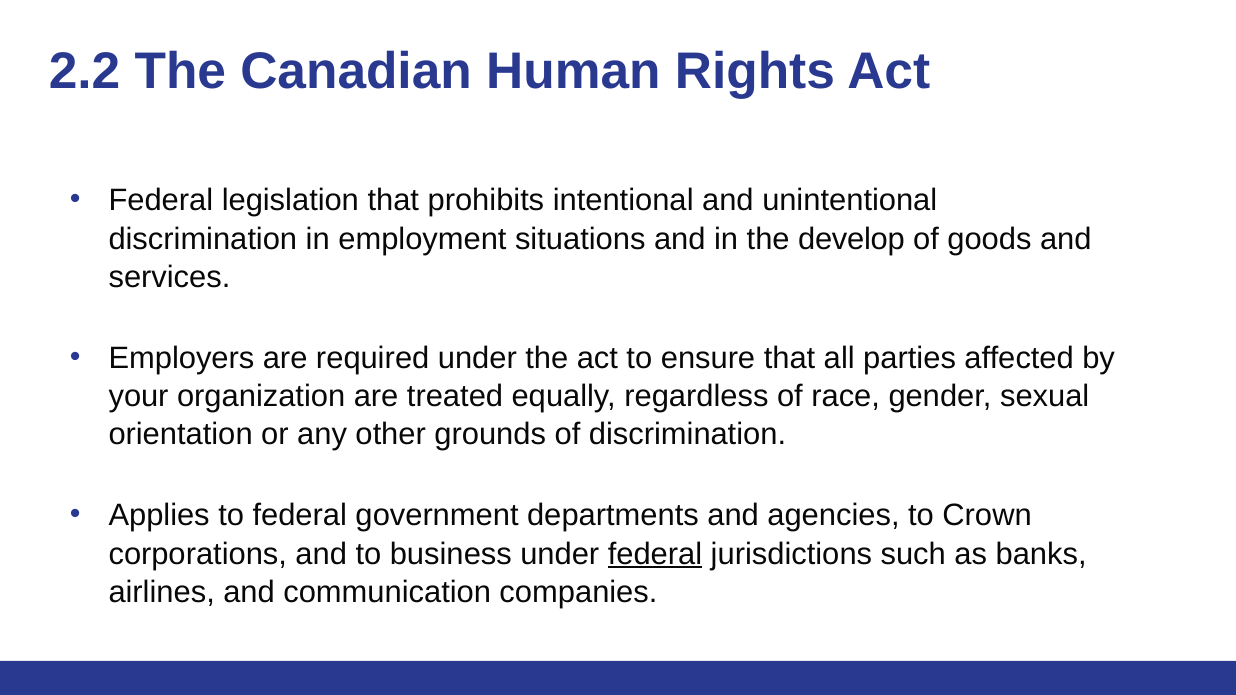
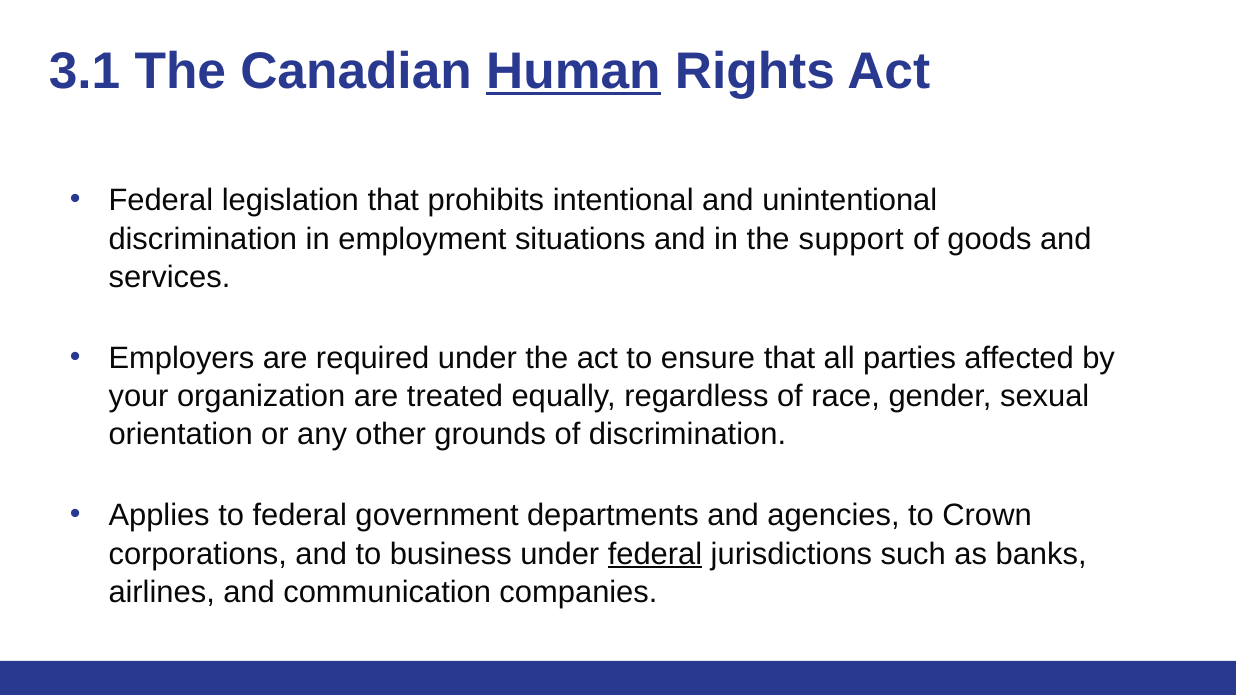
2.2: 2.2 -> 3.1 (85, 71)
Human underline: none -> present (573, 71)
develop: develop -> support (851, 239)
